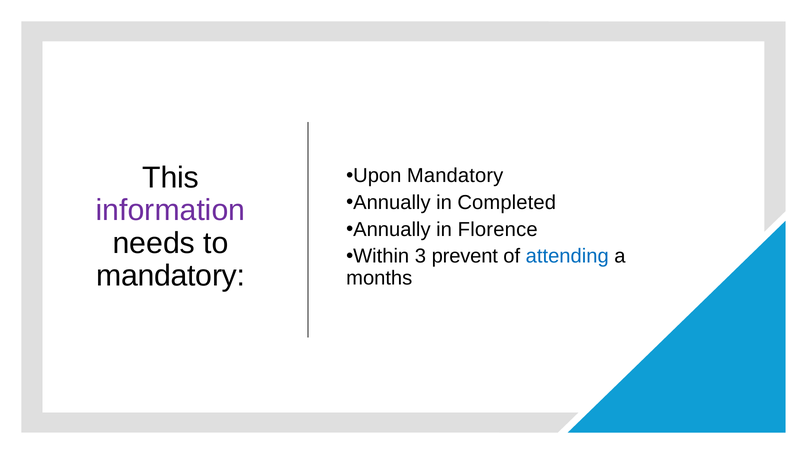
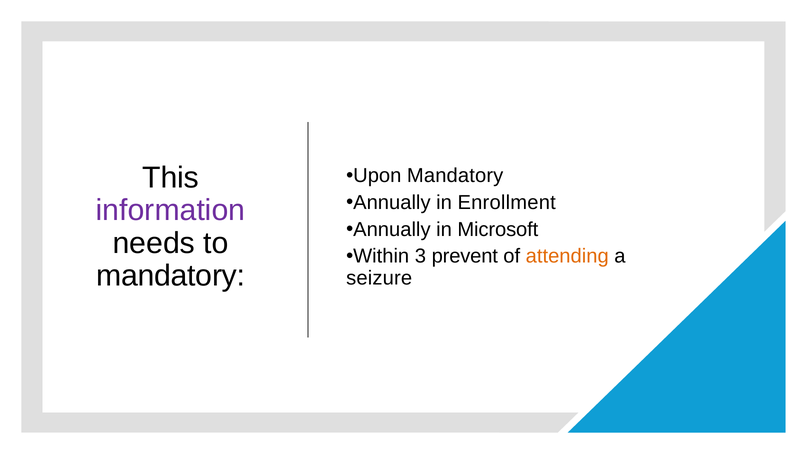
Completed: Completed -> Enrollment (507, 203)
Florence: Florence -> Microsoft (498, 229)
attending colour: blue -> orange (567, 256)
months: months -> seizure (379, 278)
